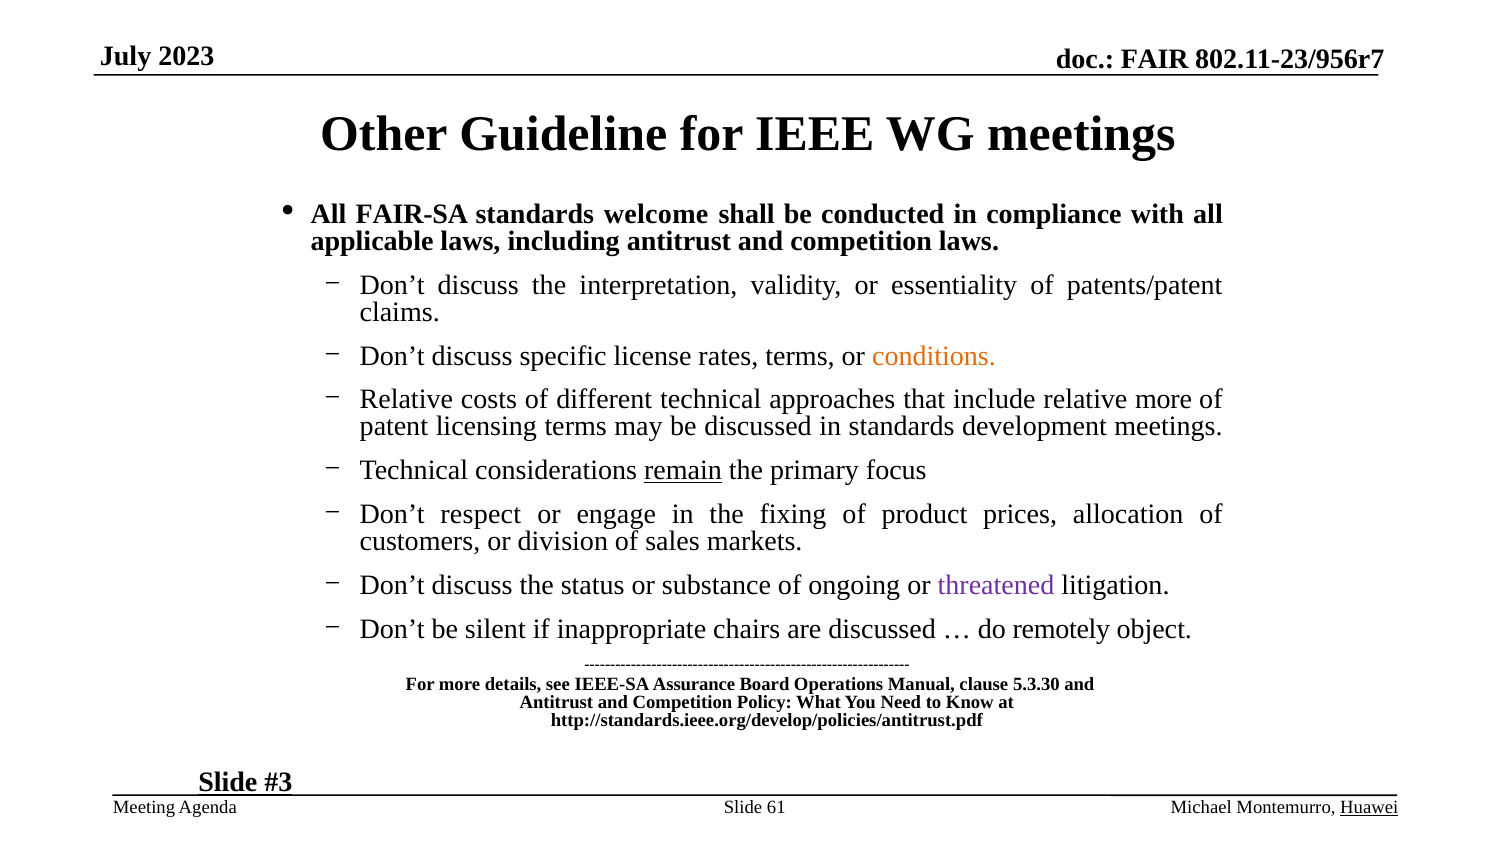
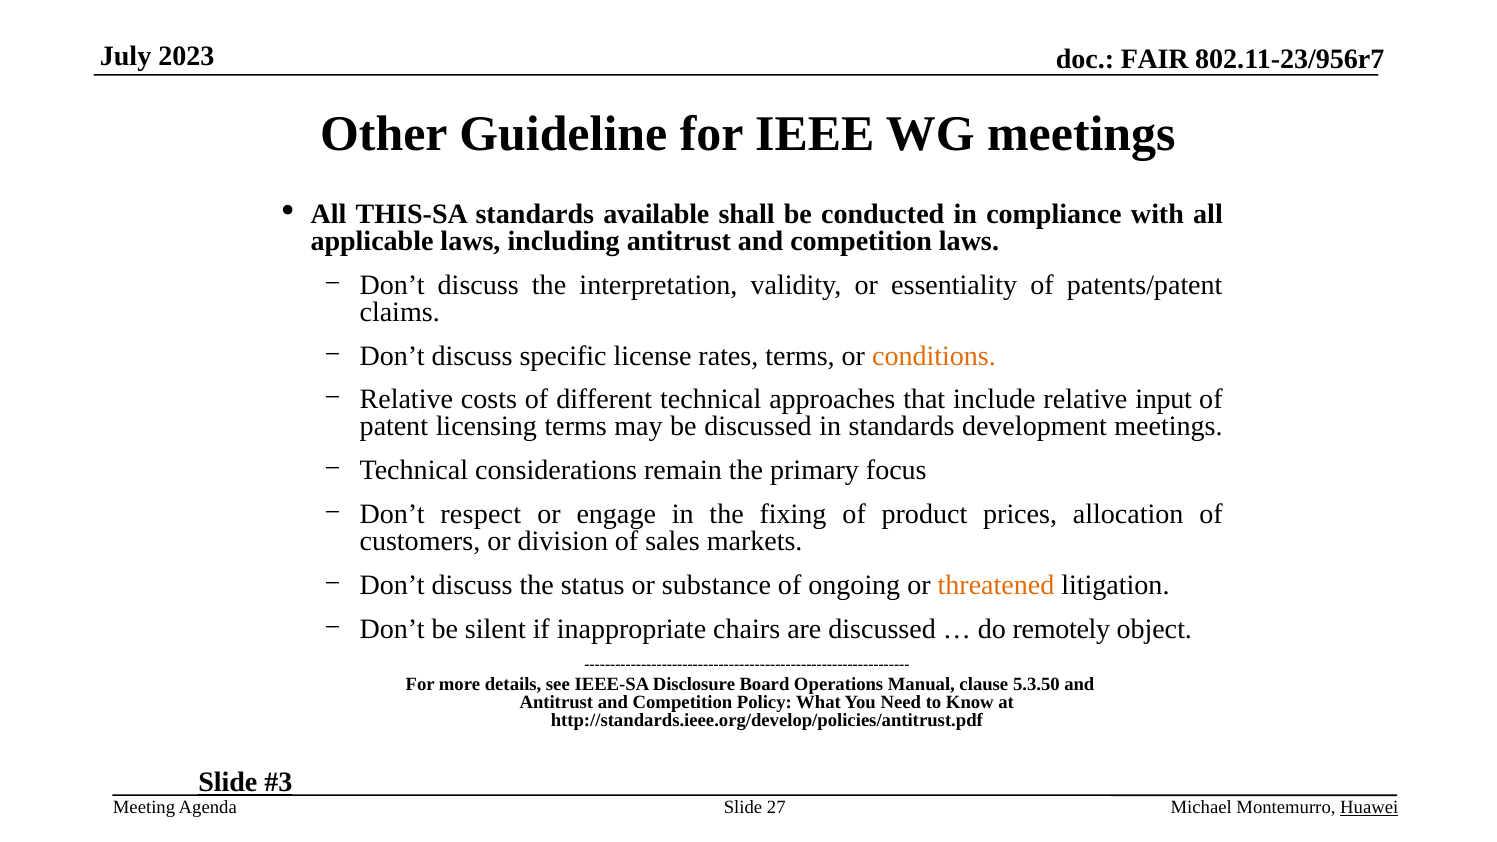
FAIR-SA: FAIR-SA -> THIS-SA (412, 214)
welcome: welcome -> available (656, 214)
relative more: more -> input (1164, 400)
remain underline: present -> none (683, 470)
threatened colour: purple -> orange (996, 585)
Assurance: Assurance -> Disclosure (694, 685)
5.3.30: 5.3.30 -> 5.3.50 (1036, 685)
61: 61 -> 27 (776, 808)
